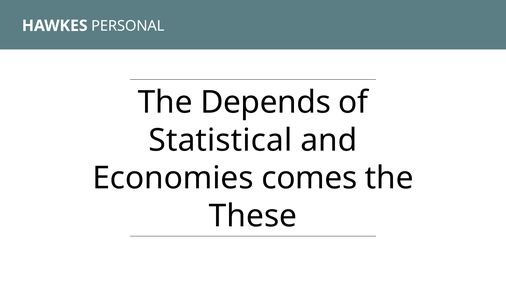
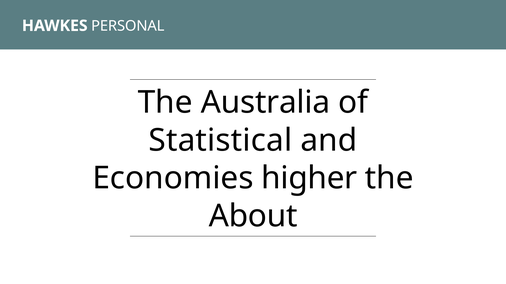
Depends: Depends -> Australia (266, 103)
comes: comes -> higher (309, 179)
These: These -> About (253, 217)
